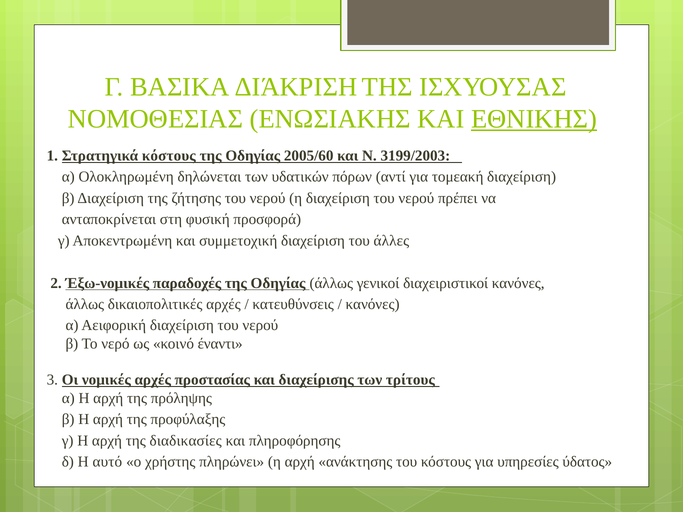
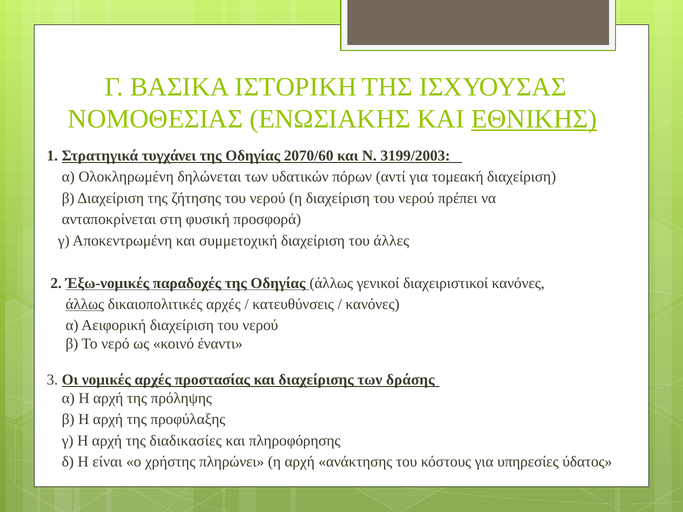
ΔΙΆΚΡΙΣΗ: ΔΙΆΚΡΙΣΗ -> ΙΣΤΟΡΙΚΗ (296, 87)
Στρατηγικά κόστους: κόστους -> τυγχάνει (169, 156)
2005/60: 2005/60 -> 2070/60 (309, 156)
άλλως underline: none -> present (85, 304)
τρίτους: τρίτους -> δράσης (410, 380)
αυτό: αυτό -> είναι (107, 462)
